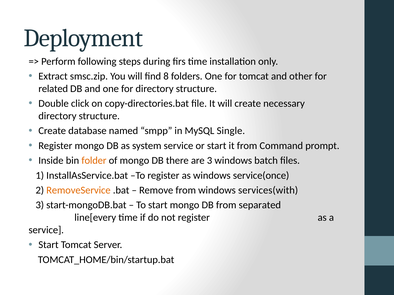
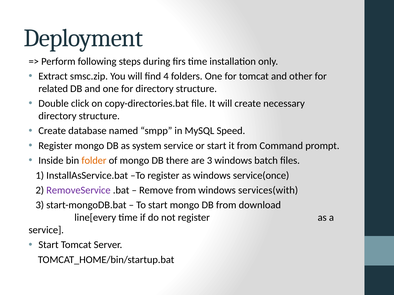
8: 8 -> 4 (166, 76)
Single: Single -> Speed (231, 131)
RemoveService colour: orange -> purple (78, 191)
separated: separated -> download (260, 205)
